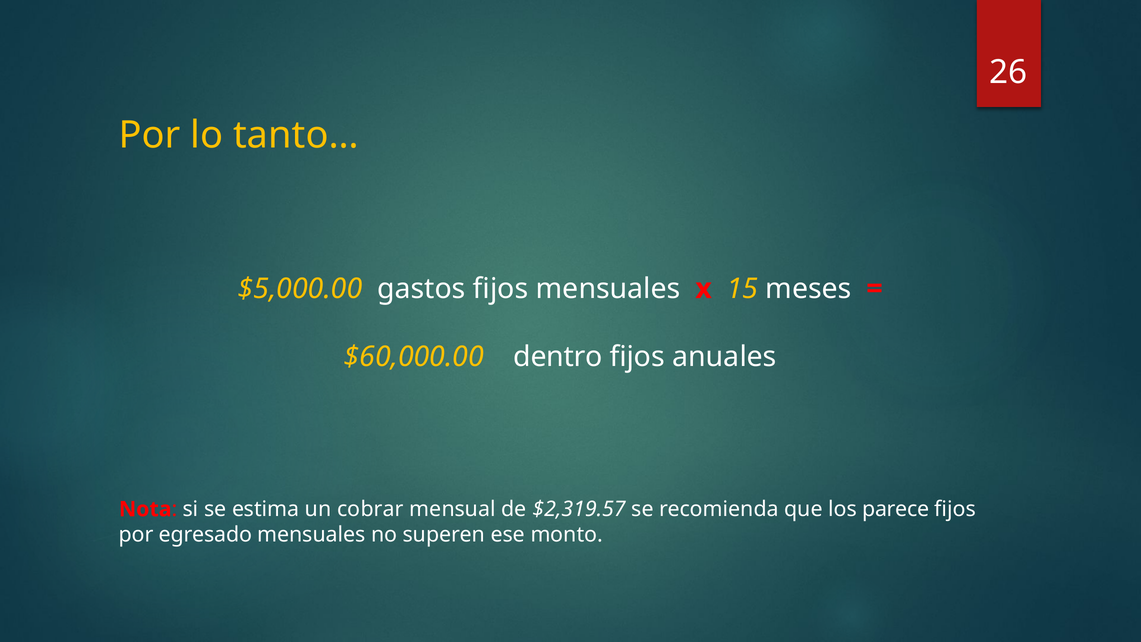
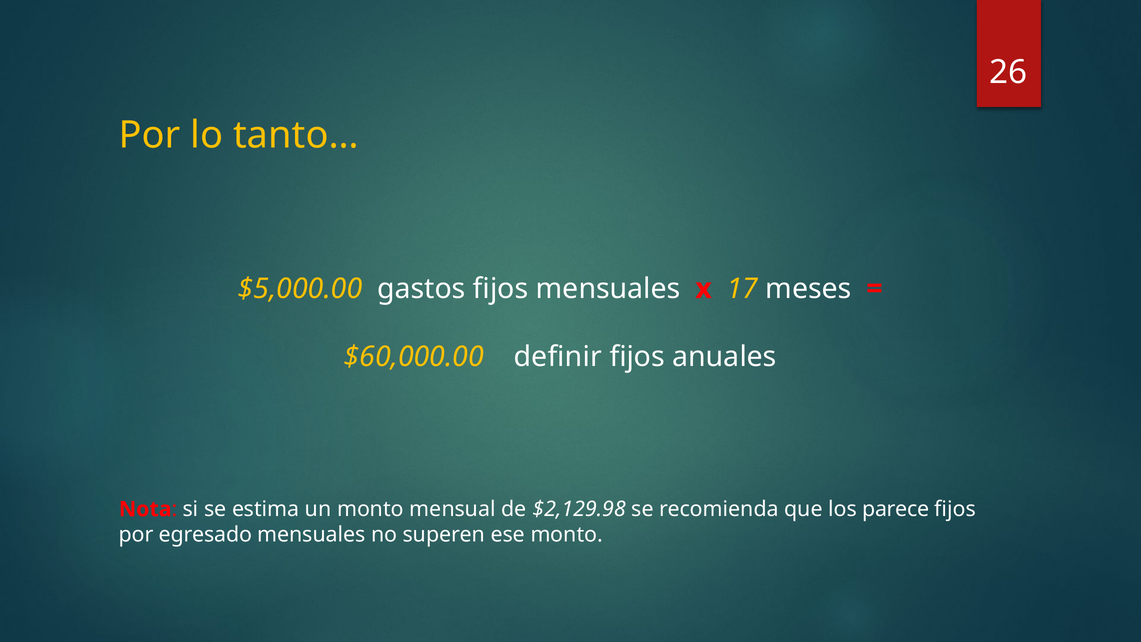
15: 15 -> 17 (742, 289)
dentro: dentro -> definir (558, 357)
un cobrar: cobrar -> monto (370, 509)
$2,319.57: $2,319.57 -> $2,129.98 (579, 509)
